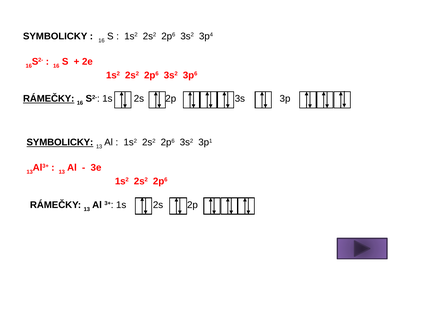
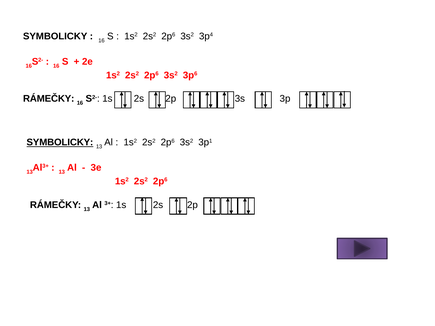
RÁMEČKY underline: present -> none (49, 99)
